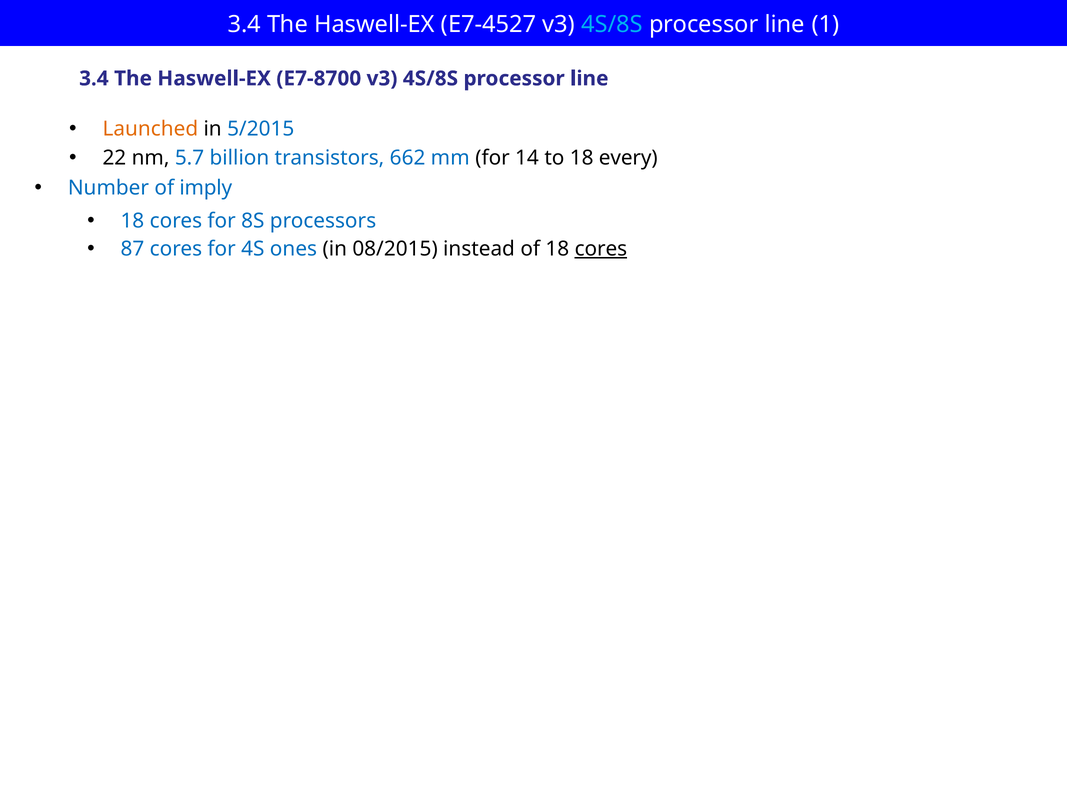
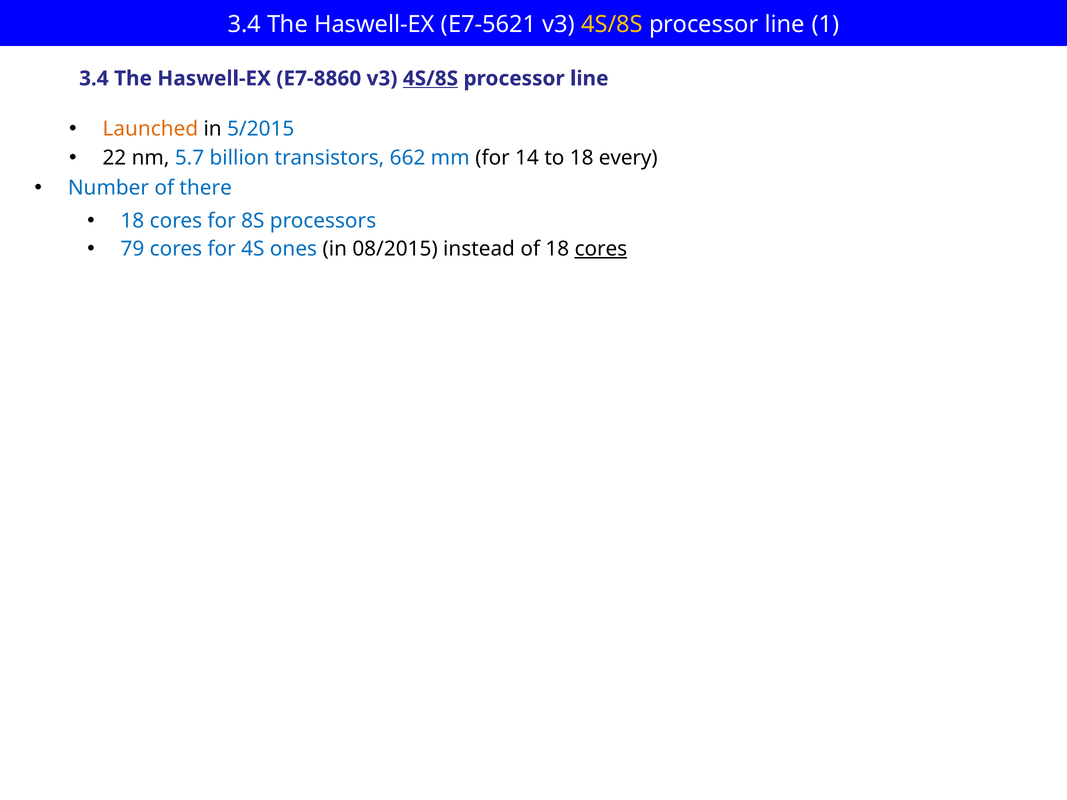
E7-4527: E7-4527 -> E7-5621 (489, 25)
4S/8S colour: light blue -> yellow (612, 25)
E7-8700: E7-8700 -> E7-8860 (319, 79)
4S/8S underline: none -> present (430, 79)
imply: imply -> there (206, 188)
87: 87 -> 79 (132, 249)
